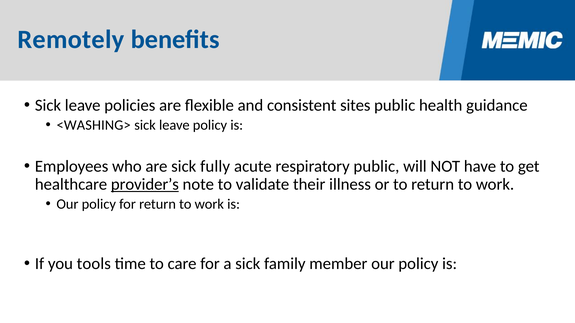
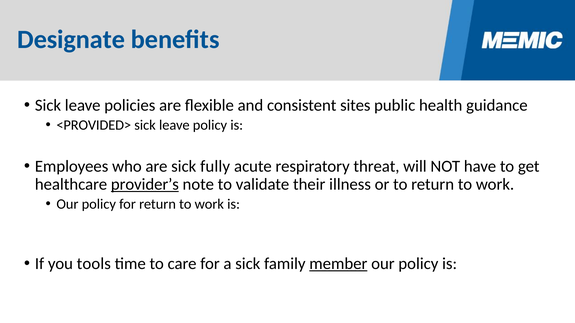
Remotely: Remotely -> Designate (71, 40)
<WASHING>: <WASHING> -> <PROVIDED> (94, 125)
respiratory public: public -> threat (376, 166)
member underline: none -> present (338, 264)
